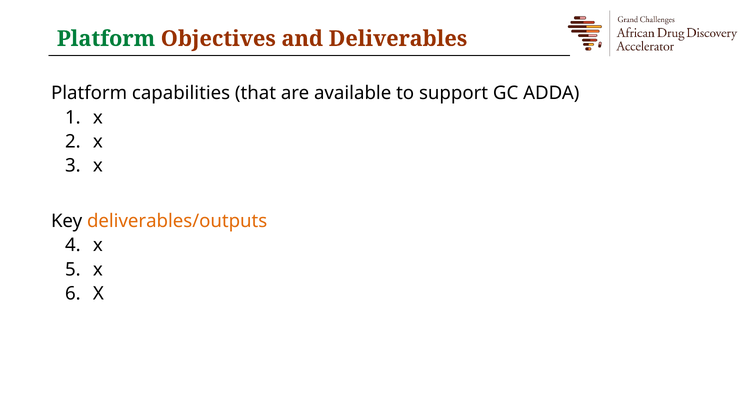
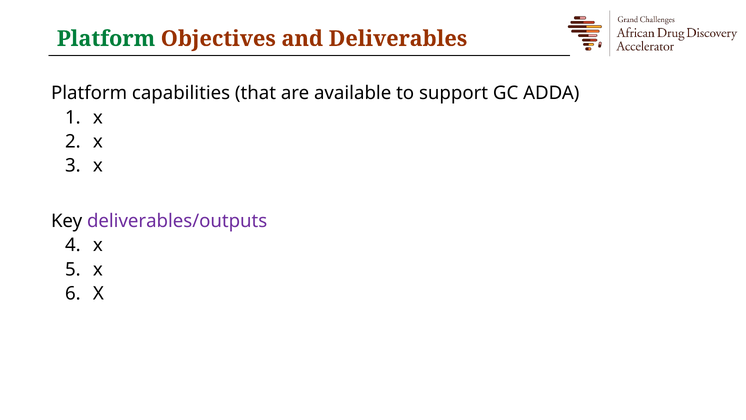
deliverables/outputs colour: orange -> purple (177, 221)
